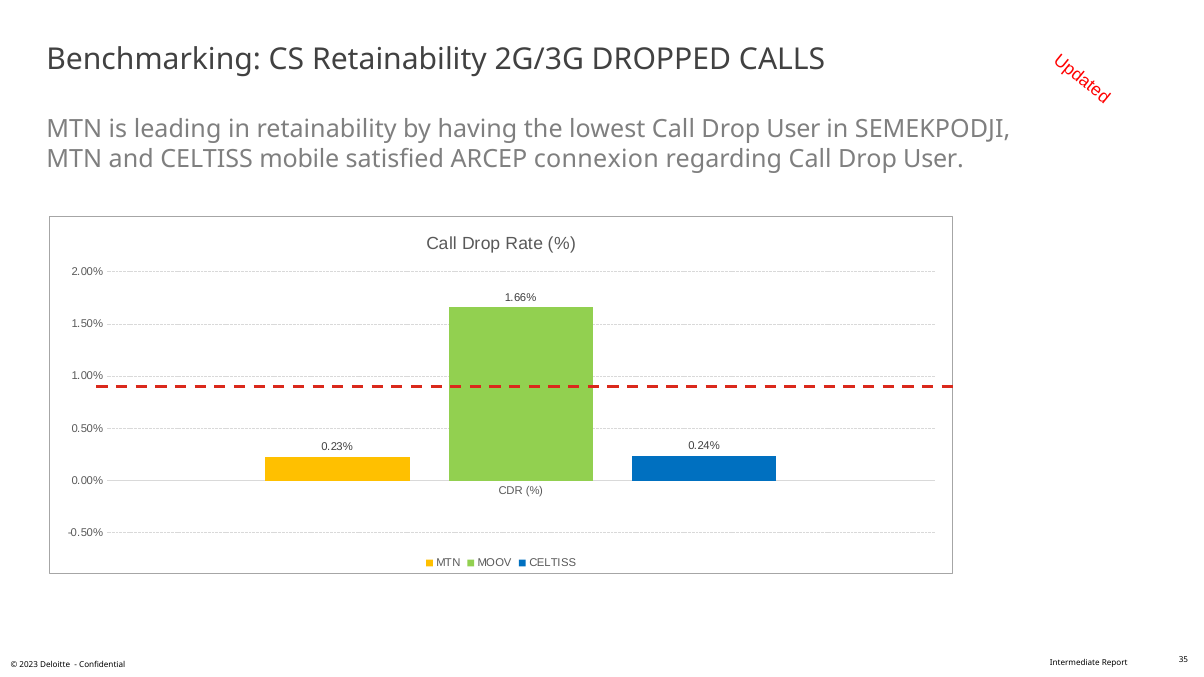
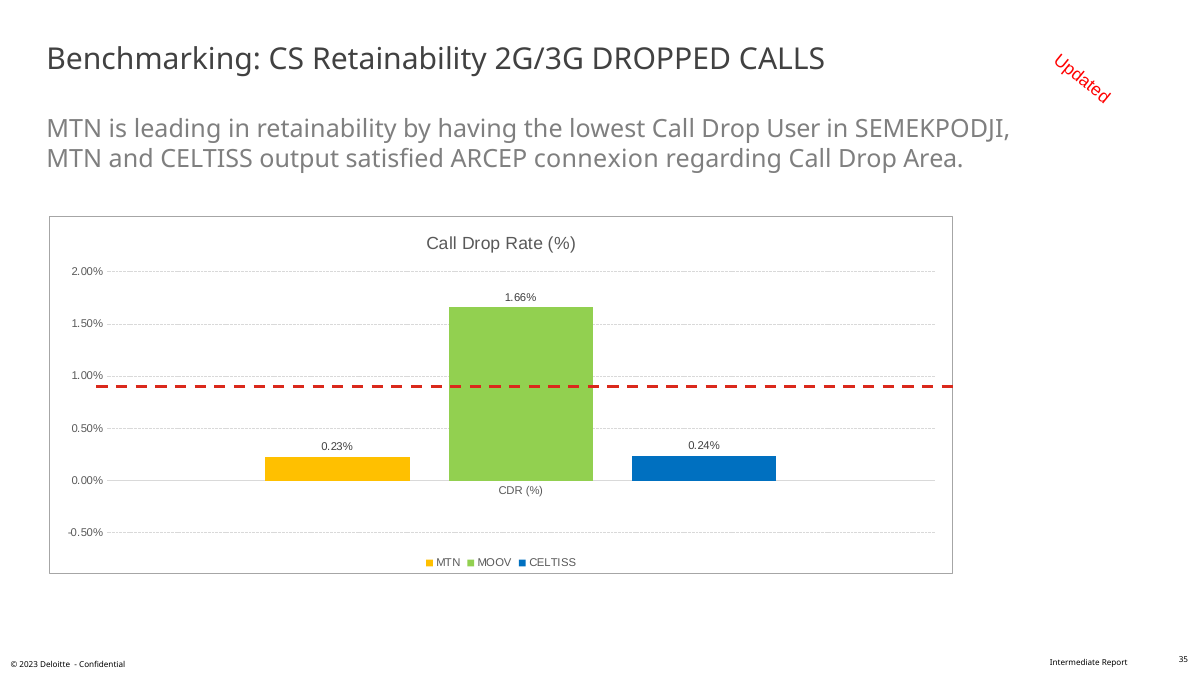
mobile: mobile -> output (299, 159)
regarding Call Drop User: User -> Area (934, 159)
